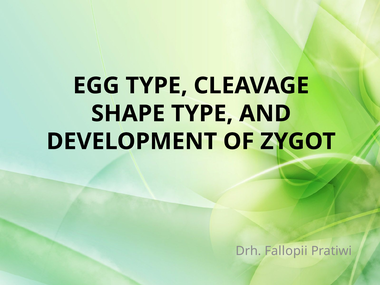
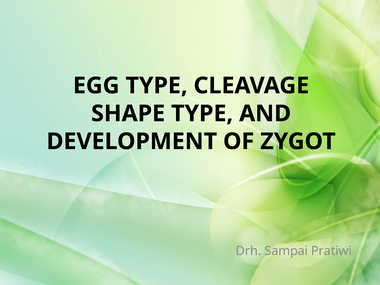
Fallopii: Fallopii -> Sampai (286, 251)
